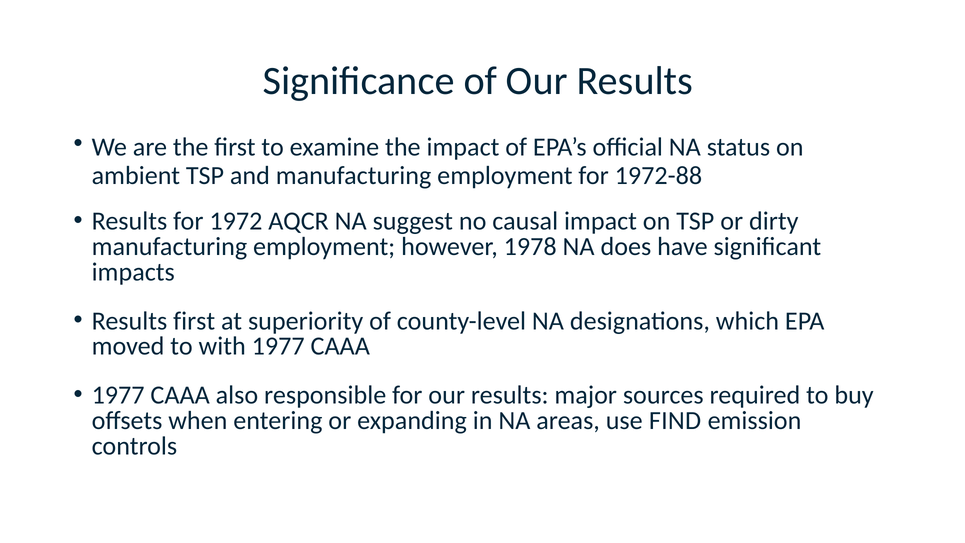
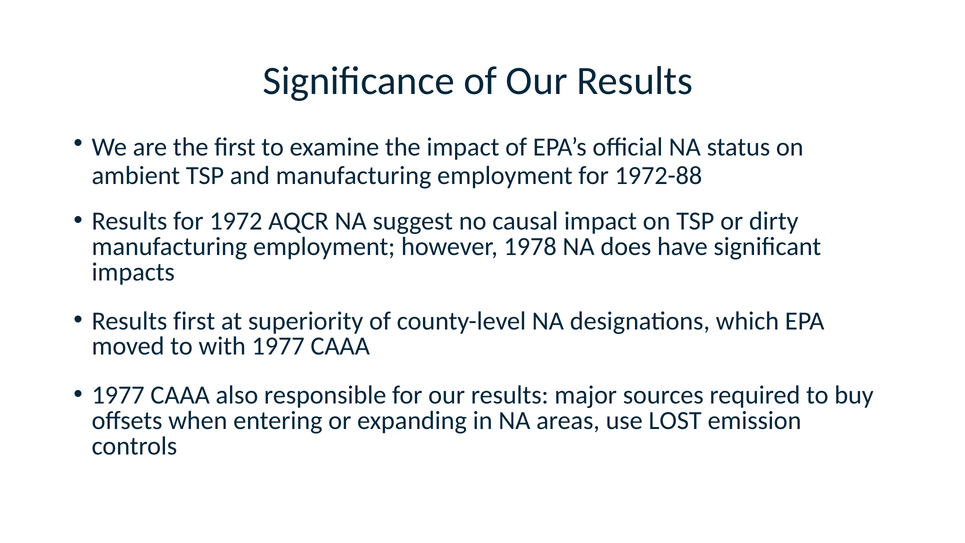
FIND: FIND -> LOST (675, 420)
